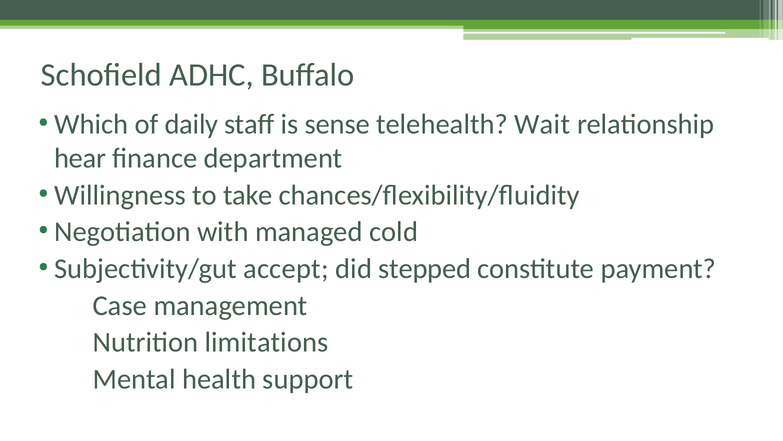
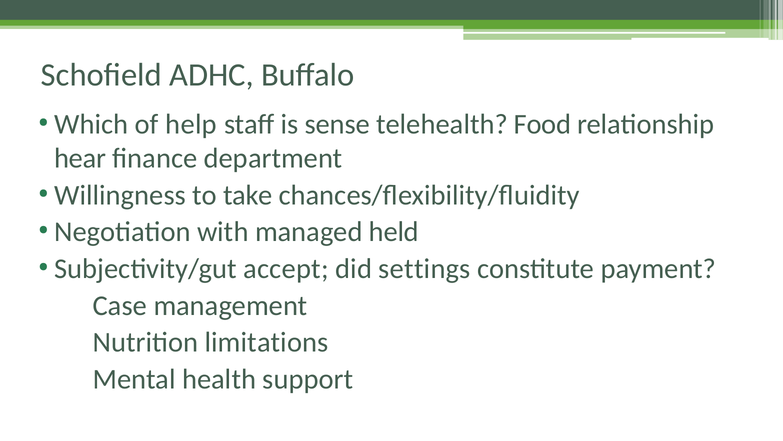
daily: daily -> help (191, 124)
Wait: Wait -> Food (543, 124)
cold: cold -> held (394, 232)
stepped: stepped -> settings (425, 269)
